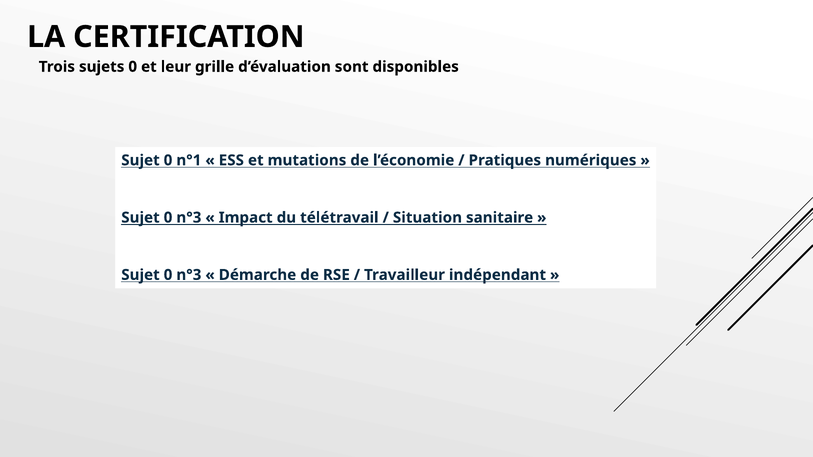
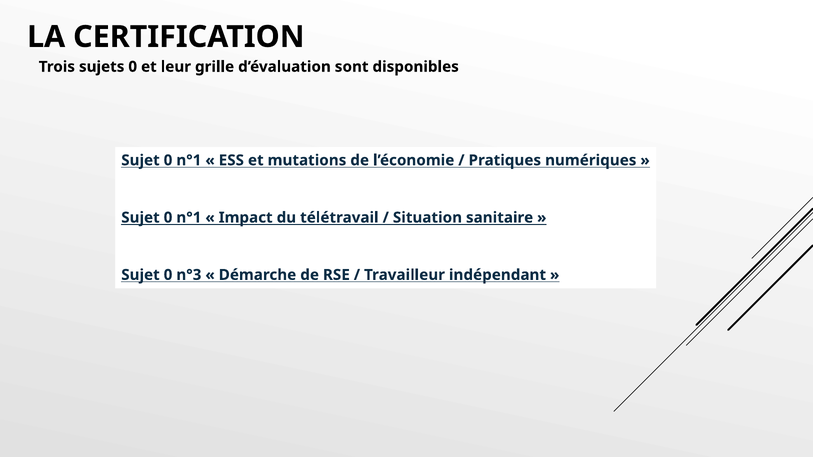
n°3: n°3 -> n°1 (189, 218)
